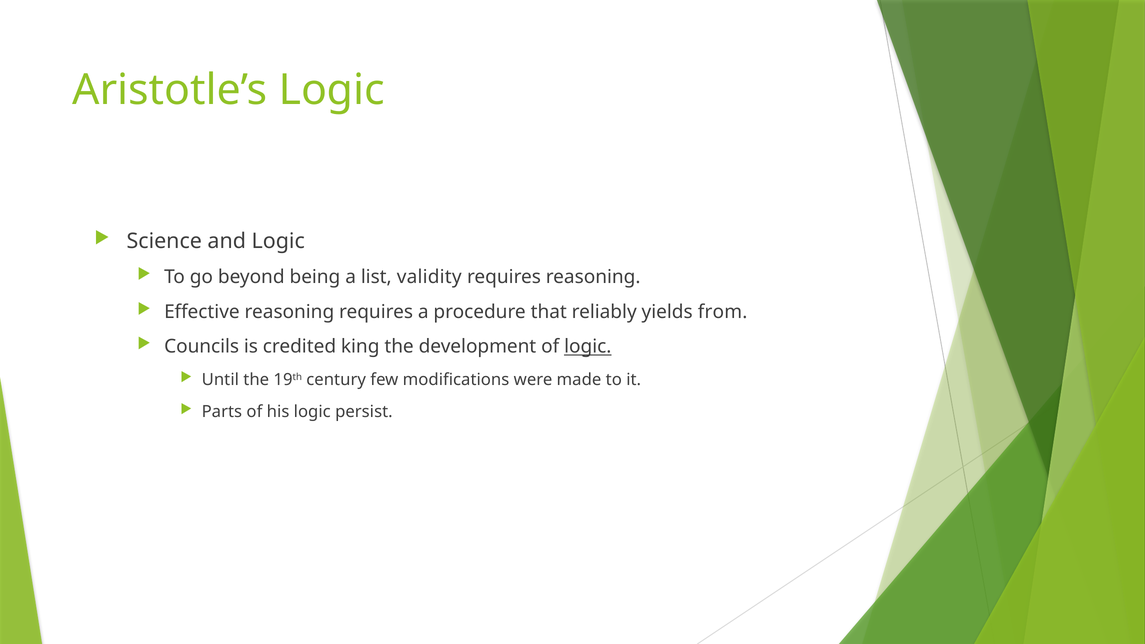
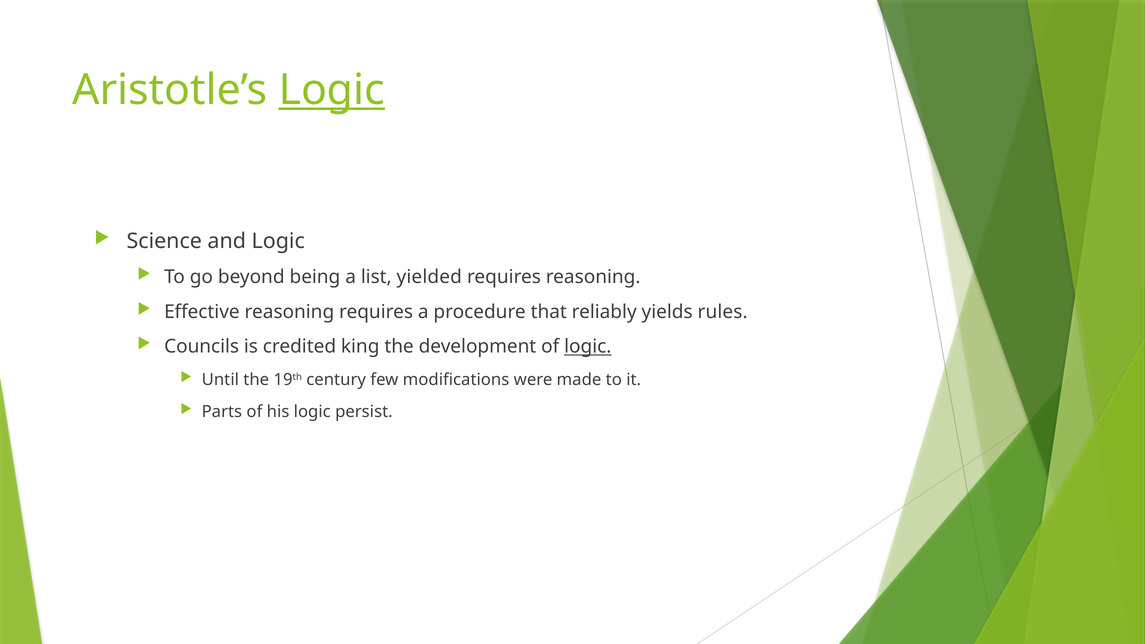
Logic underline: none -> present (332, 90)
validity: validity -> yielded (429, 277)
from: from -> rules (723, 312)
